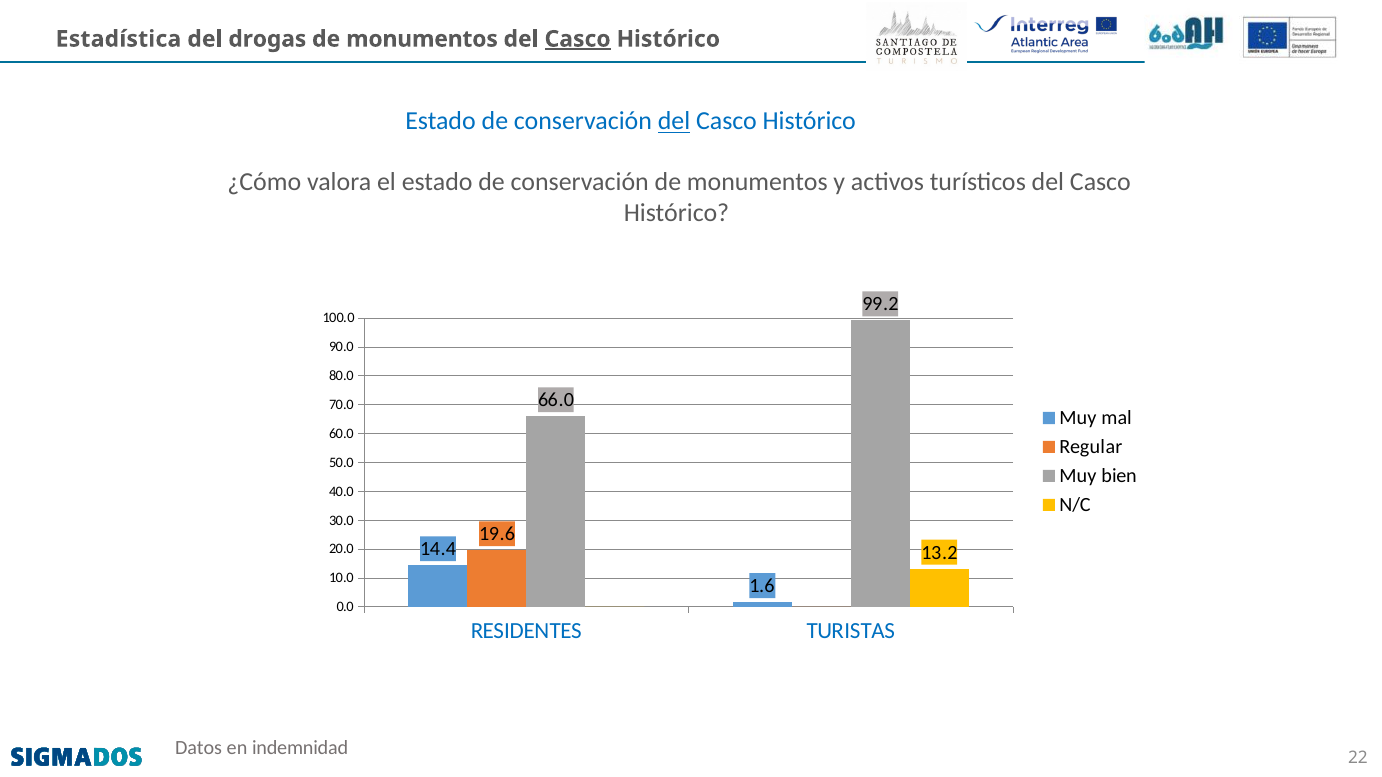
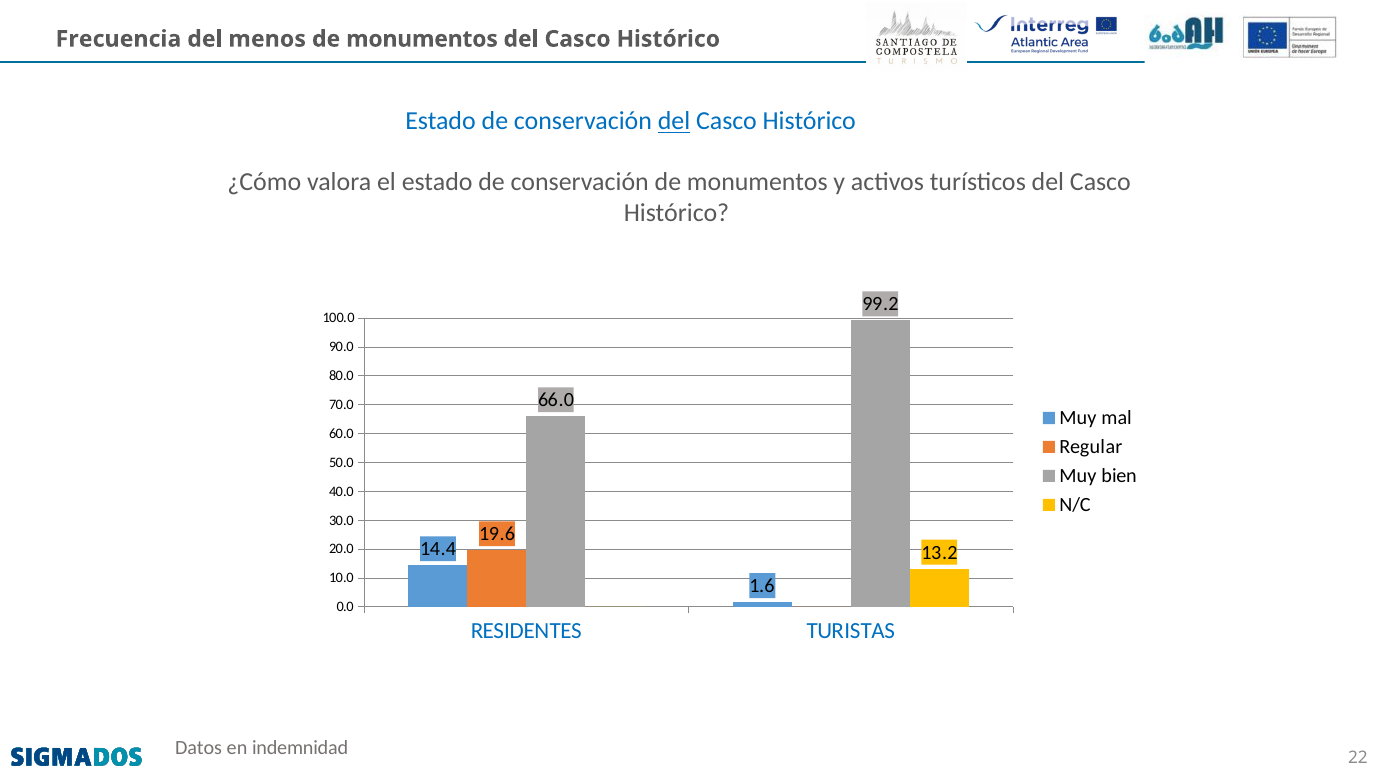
Estadística: Estadística -> Frecuencia (118, 39)
drogas: drogas -> menos (267, 39)
Casco underline: present -> none (578, 39)
